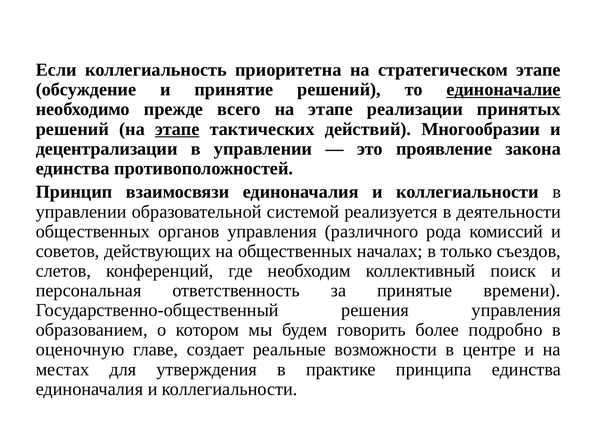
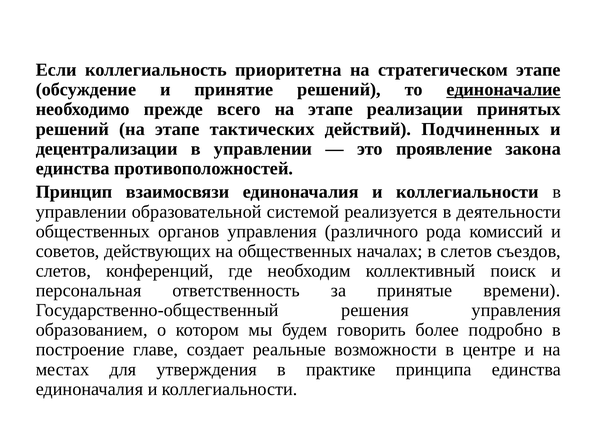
этапе underline: present -> none (177, 129)
Многообразии: Многообразии -> Подчиненных (481, 129)
в только: только -> слетов (466, 251)
оценочную: оценочную -> построение (80, 349)
